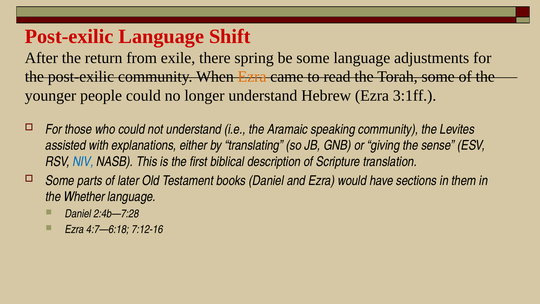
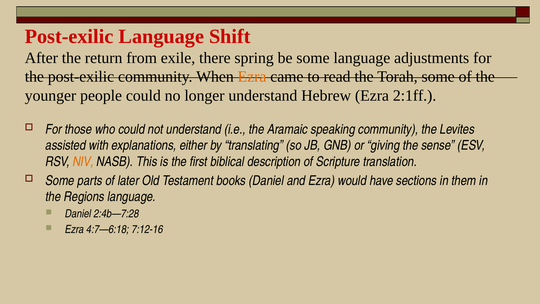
3:1ff: 3:1ff -> 2:1ff (415, 96)
NIV colour: blue -> orange (83, 162)
Whether: Whether -> Regions (84, 197)
